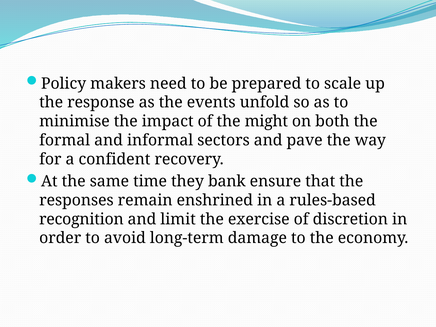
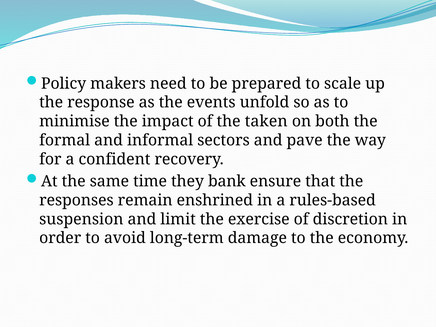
might: might -> taken (266, 121)
recognition: recognition -> suspension (81, 219)
